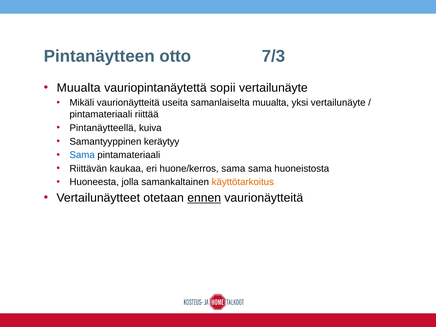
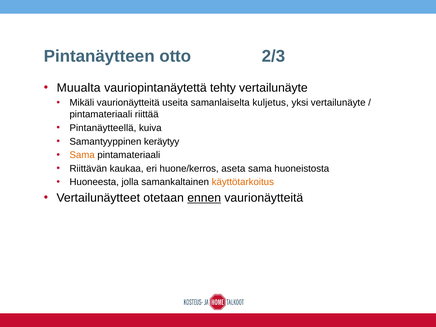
7/3: 7/3 -> 2/3 (274, 56)
sopii: sopii -> tehty (223, 88)
samanlaiselta muualta: muualta -> kuljetus (271, 103)
Sama colour: blue -> orange (82, 155)
huone/kerros sama: sama -> aseta (233, 169)
